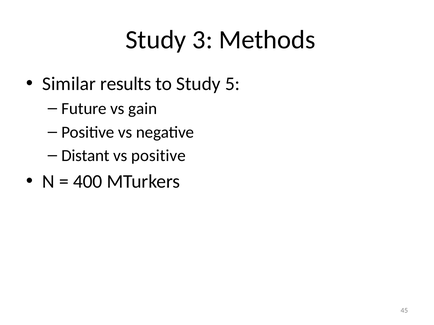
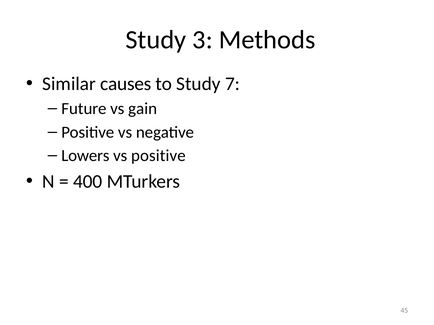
results: results -> causes (126, 84)
5: 5 -> 7 (232, 84)
Distant: Distant -> Lowers (85, 156)
